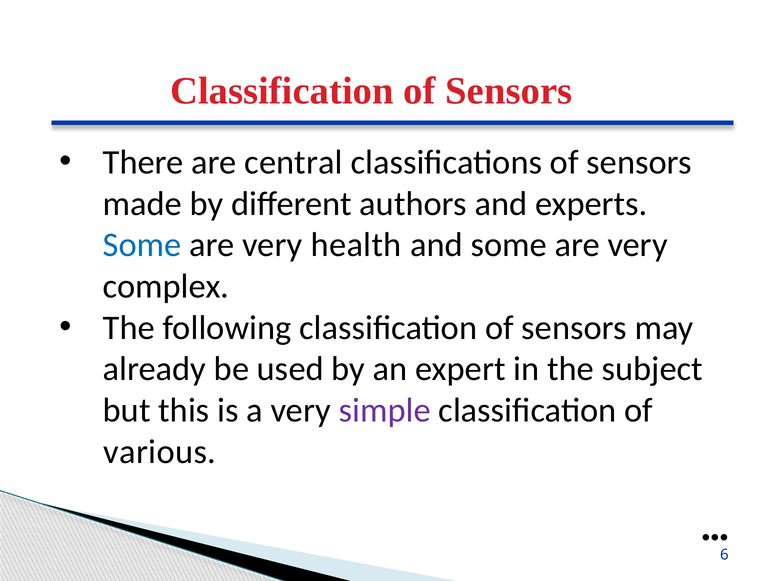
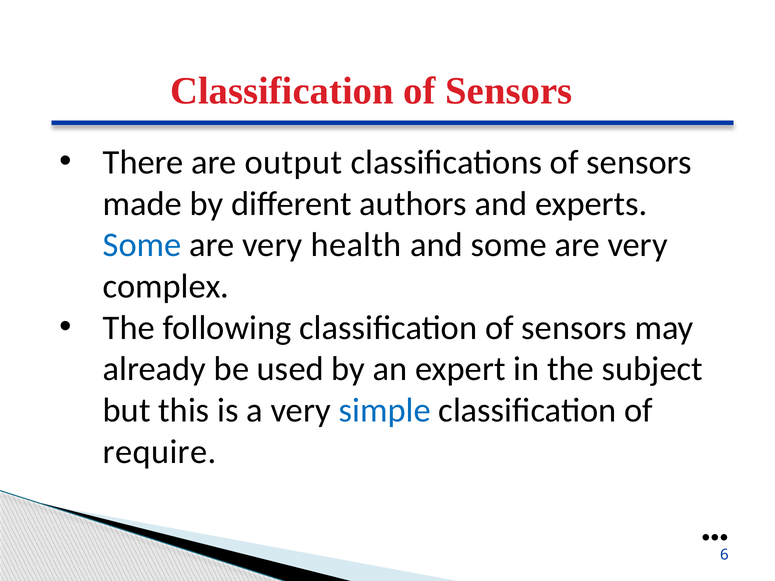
central: central -> output (293, 162)
simple colour: purple -> blue (385, 411)
various: various -> require (160, 452)
